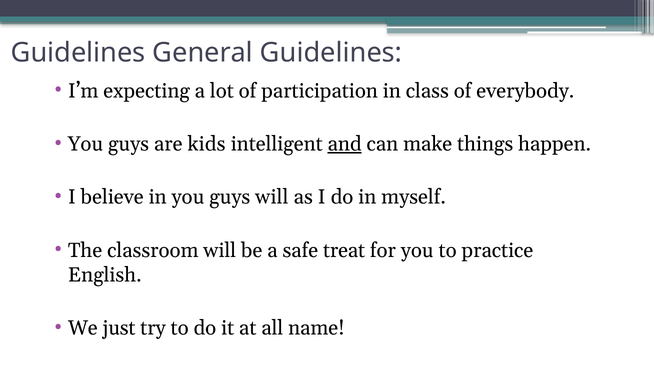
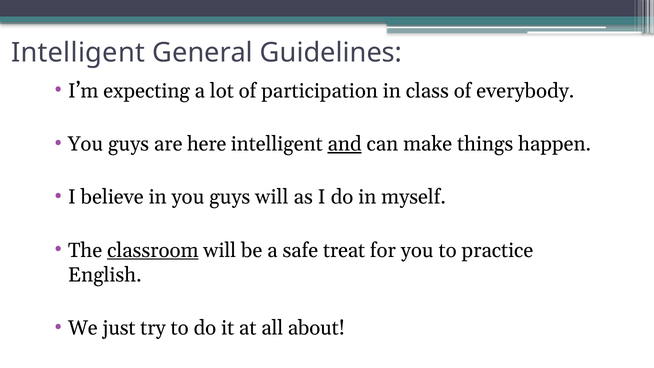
Guidelines: Guidelines -> Intelligent (78, 53)
kids: kids -> here (207, 144)
classroom underline: none -> present (153, 250)
name: name -> about (317, 328)
